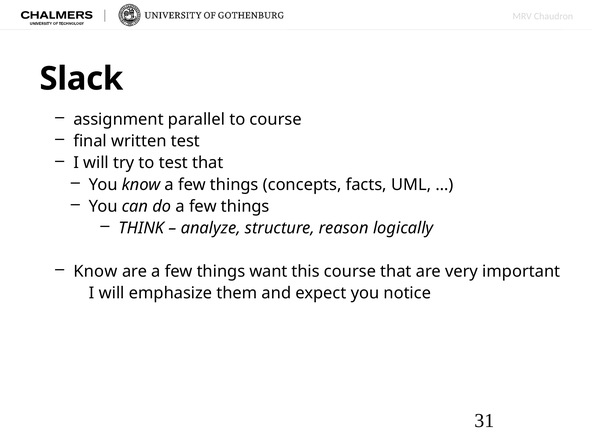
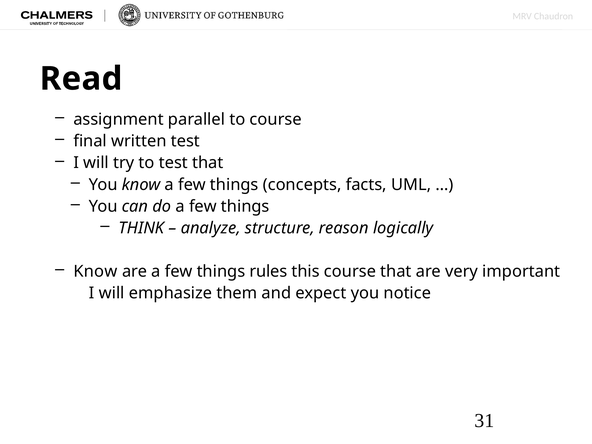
Slack: Slack -> Read (81, 79)
want: want -> rules (268, 271)
